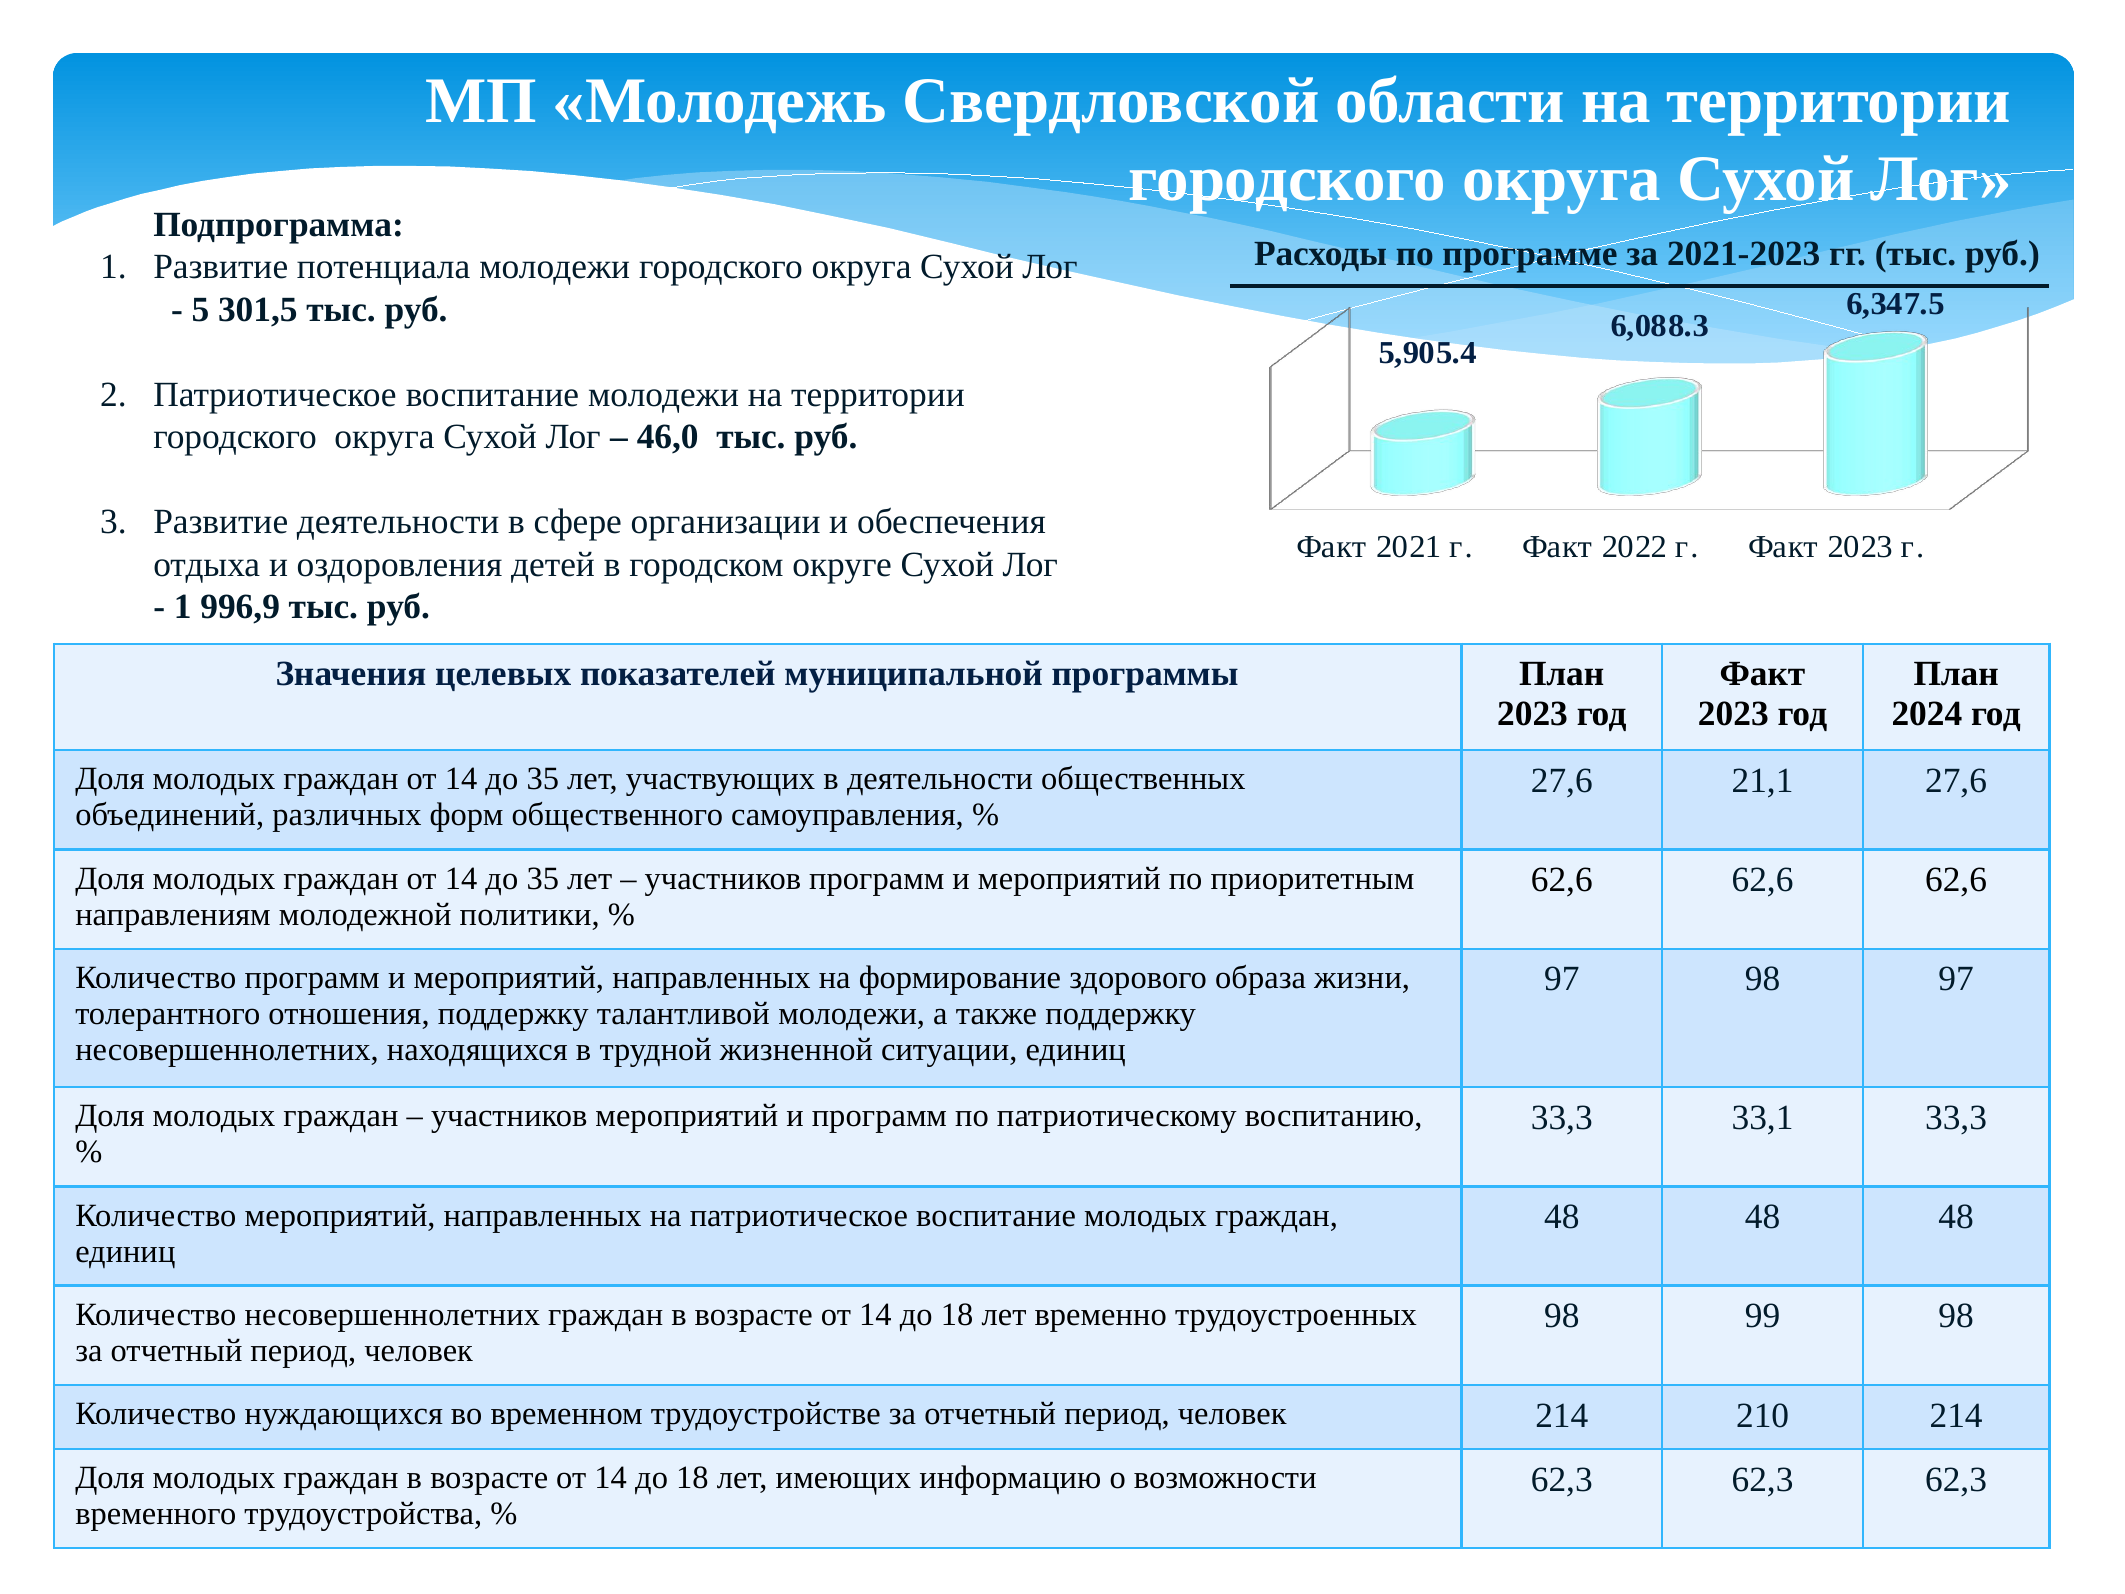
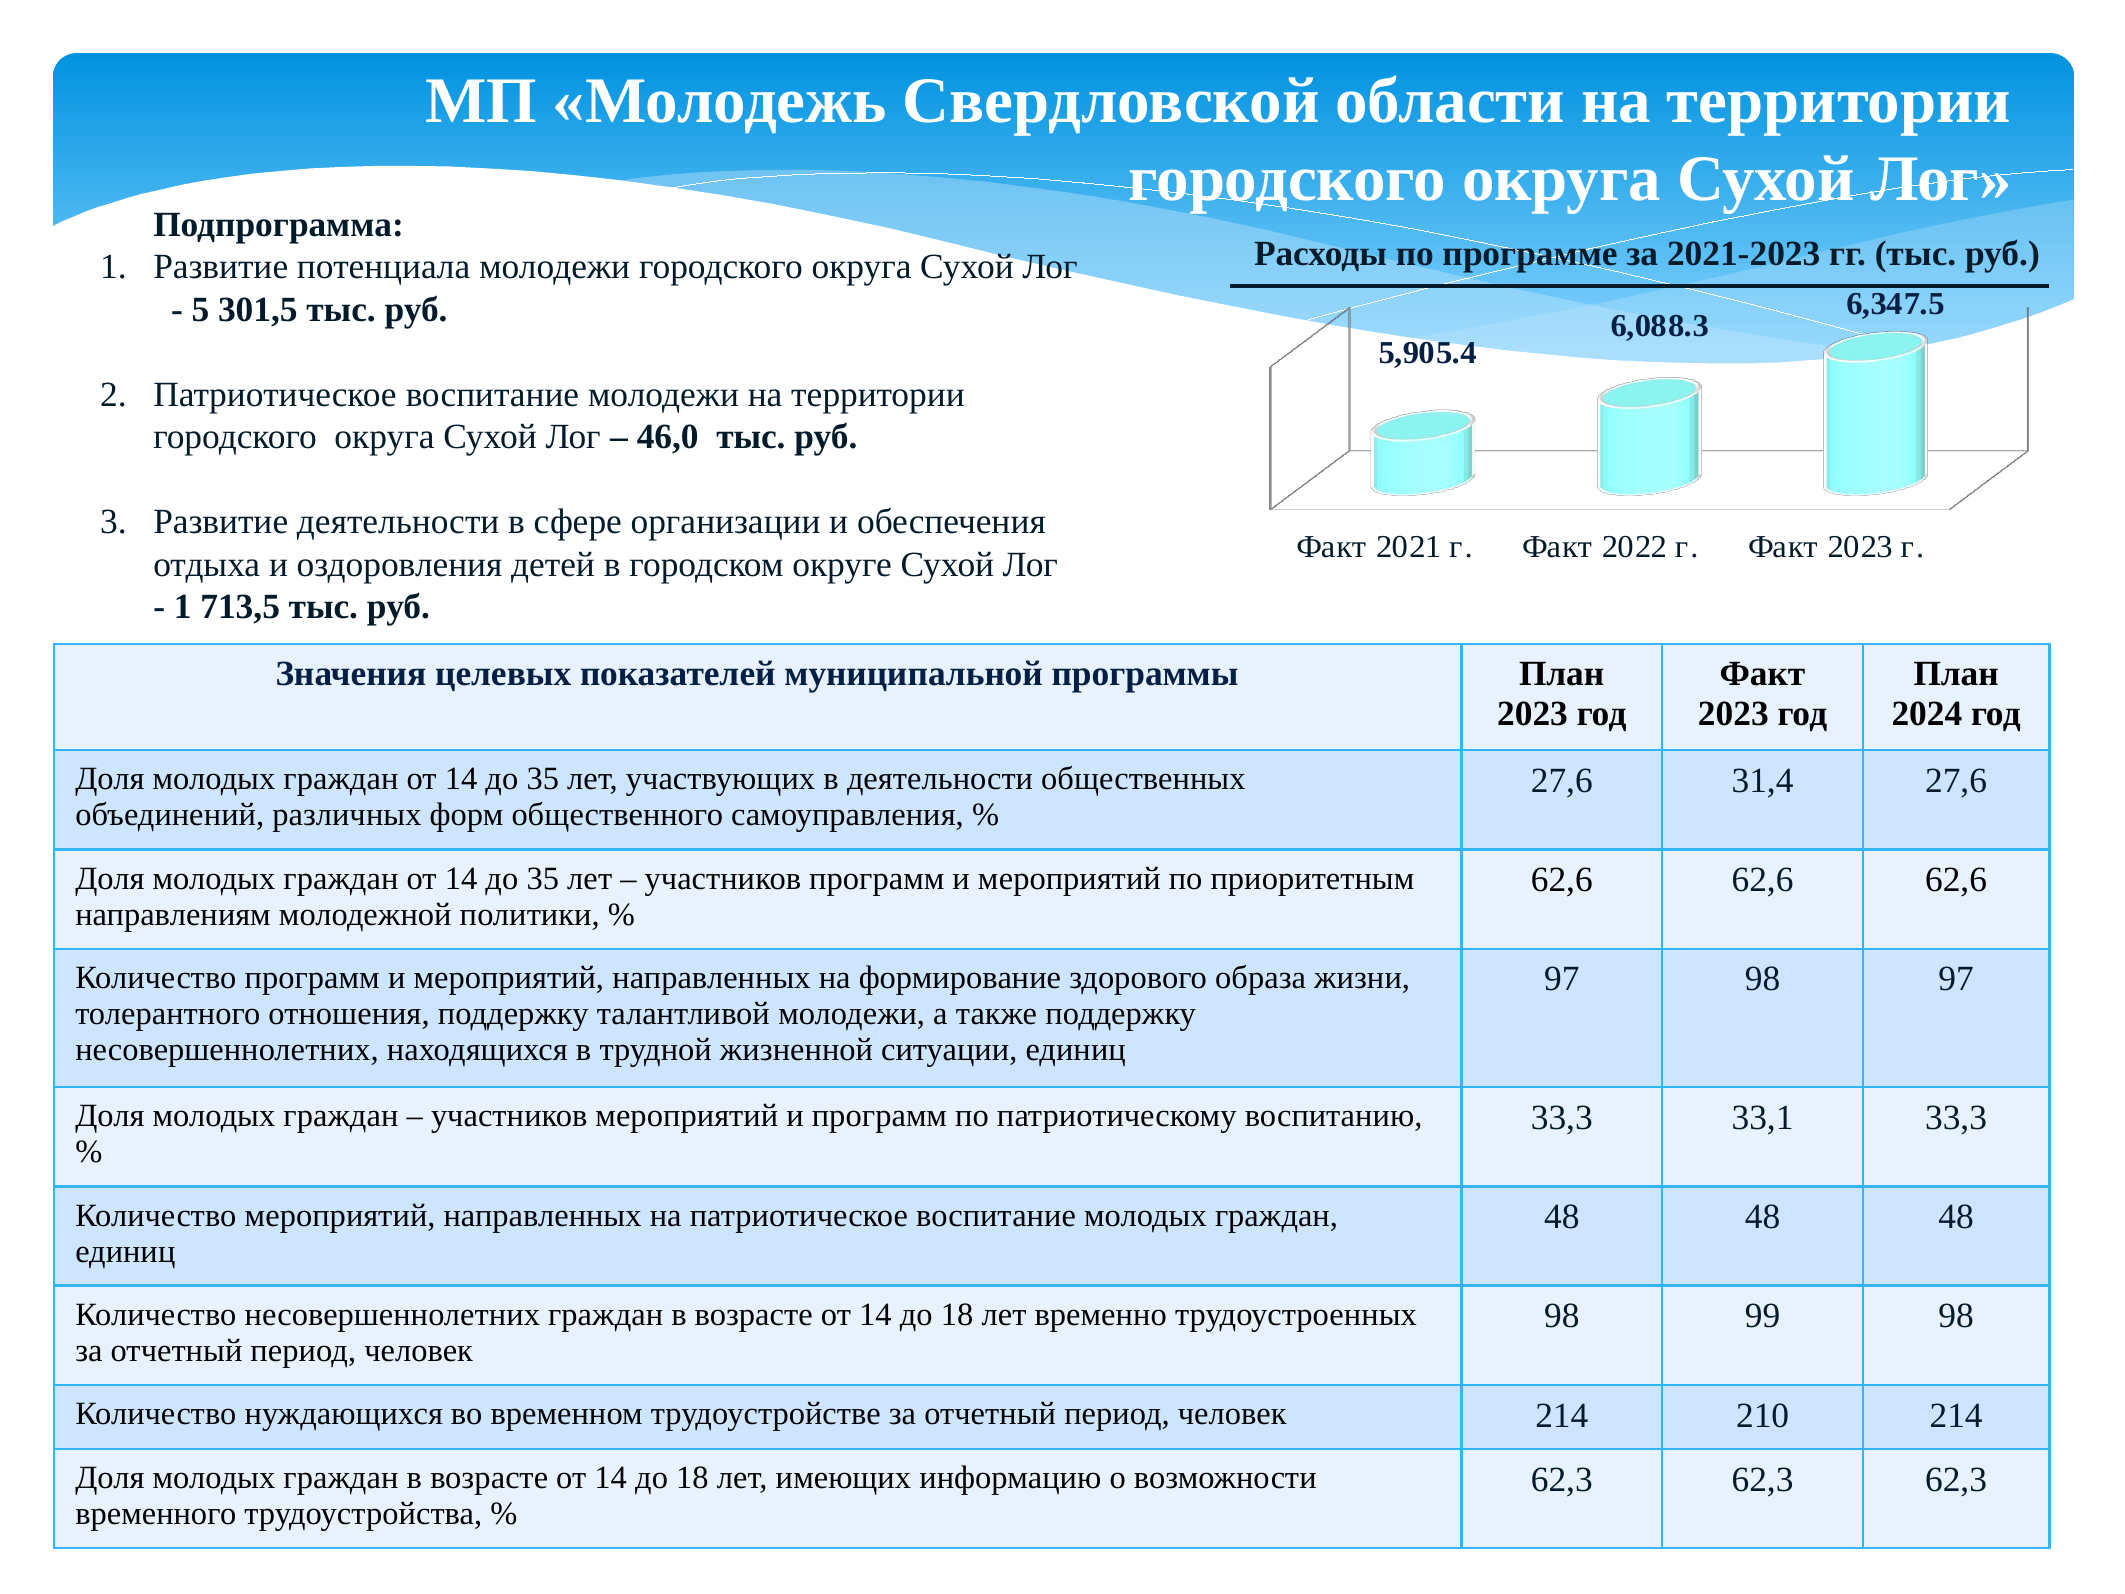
996,9: 996,9 -> 713,5 (240, 607)
21,1: 21,1 -> 31,4 (1763, 781)
